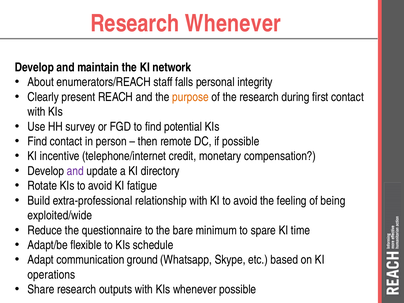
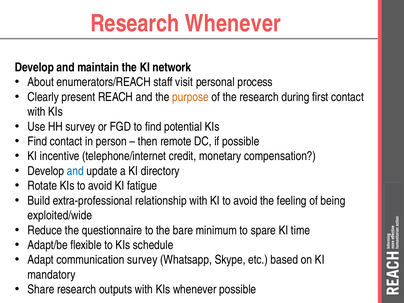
falls: falls -> visit (184, 82)
integrity: integrity -> process (255, 82)
and colour: purple -> blue (75, 171)
communication ground: ground -> survey (142, 260)
operations: operations -> mandatory (51, 275)
